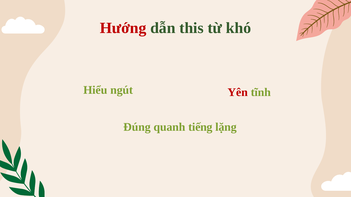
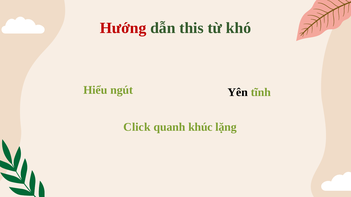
Yên colour: red -> black (238, 92)
Đúng: Đúng -> Click (137, 127)
tiếng: tiếng -> khúc (200, 127)
